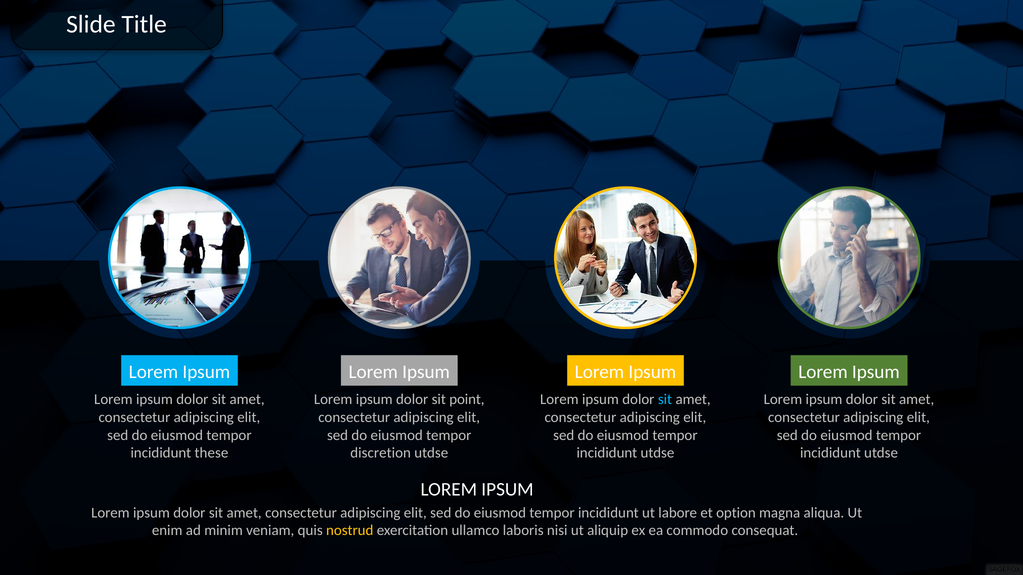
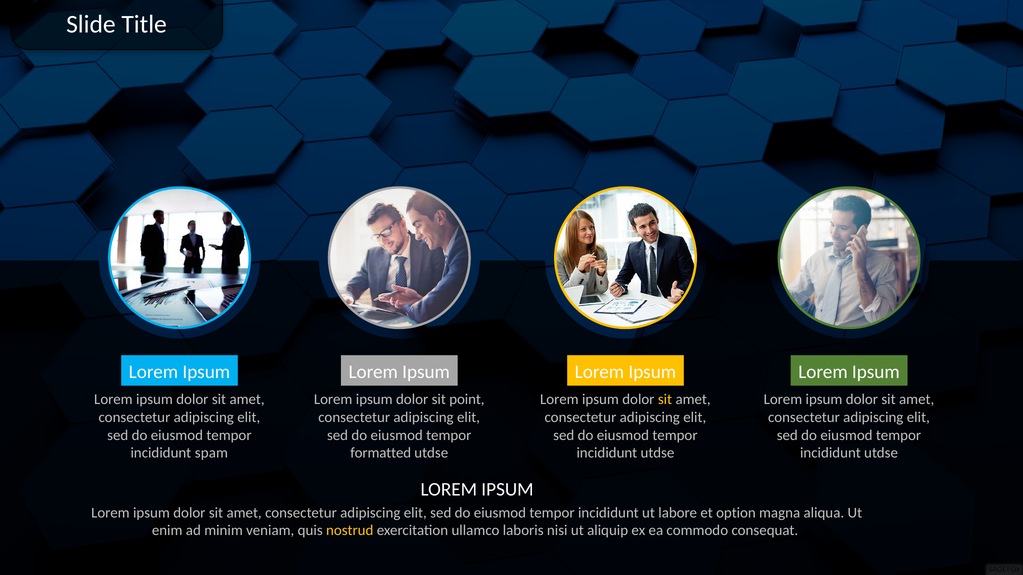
sit colour: light blue -> yellow (665, 400)
these: these -> spam (211, 453)
discretion: discretion -> formatted (381, 453)
